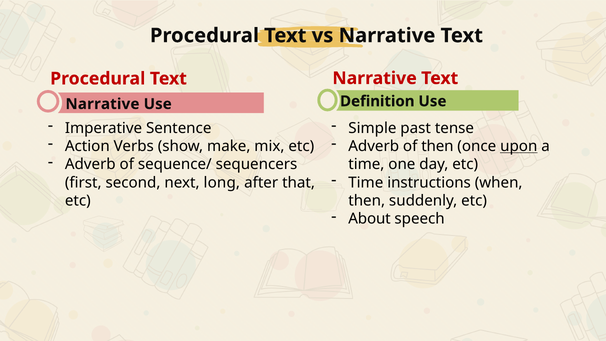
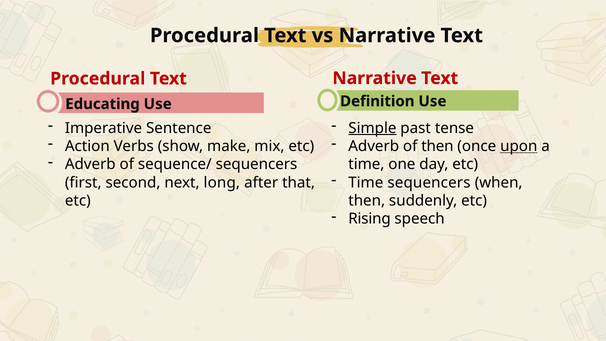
Narrative: Narrative -> Educating (103, 104)
Simple underline: none -> present (372, 128)
Time instructions: instructions -> sequencers (429, 183)
About: About -> Rising (370, 219)
